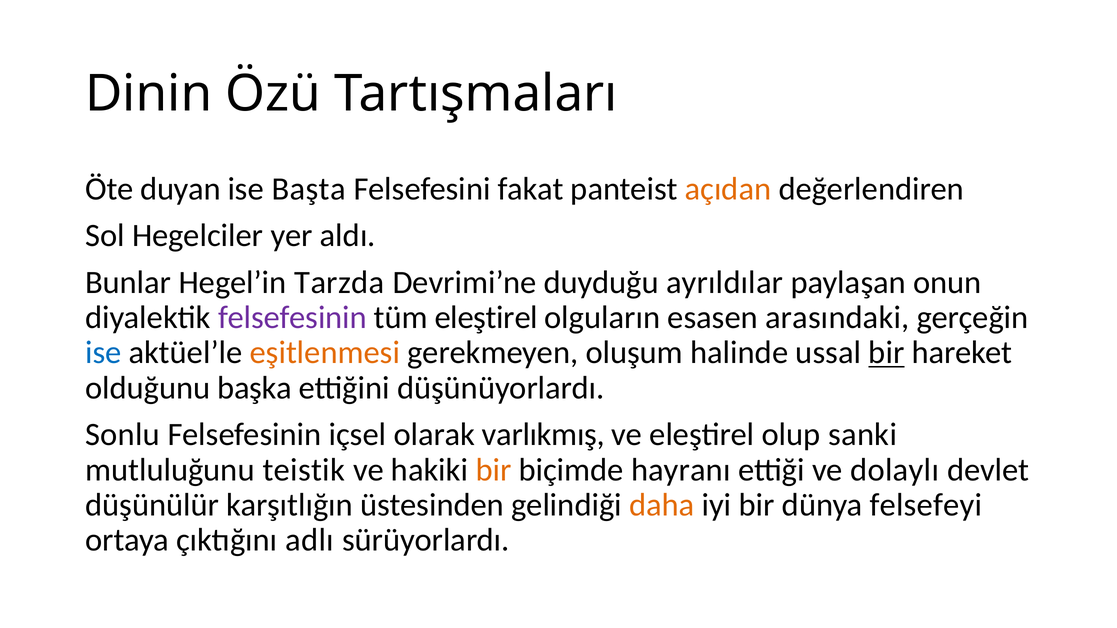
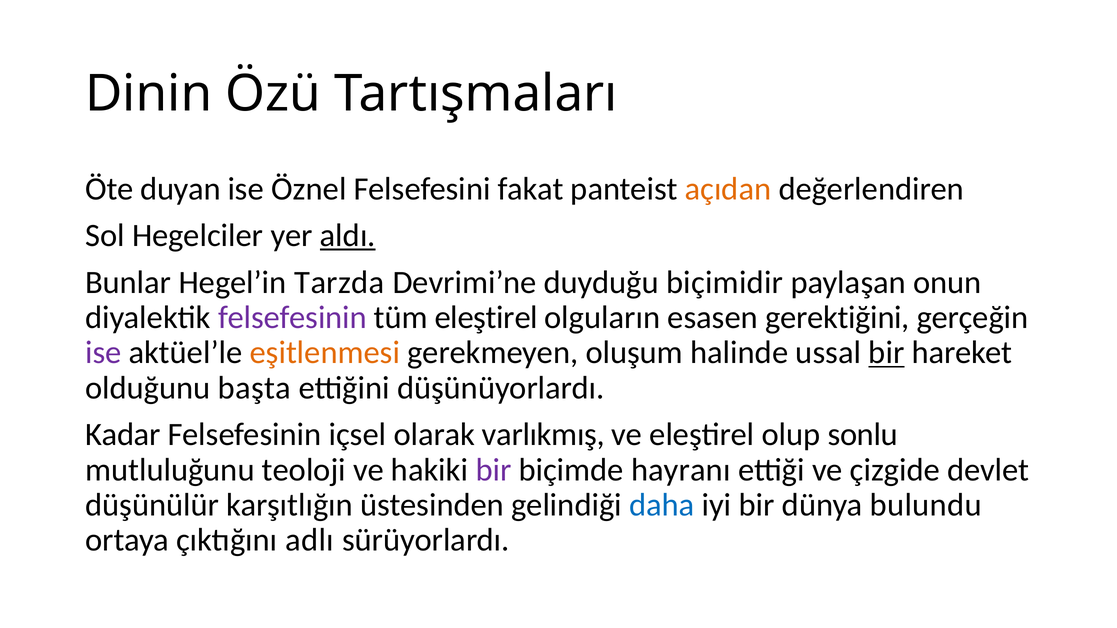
Başta: Başta -> Öznel (309, 189)
aldı underline: none -> present (348, 236)
ayrıldılar: ayrıldılar -> biçimidir (725, 283)
arasındaki: arasındaki -> gerektiğini (837, 318)
ise colour: blue -> purple (103, 353)
başka: başka -> başta (254, 388)
Sonlu: Sonlu -> Kadar (123, 435)
sanki: sanki -> sonlu (863, 435)
teistik: teistik -> teoloji (304, 470)
bir colour: orange -> purple (493, 470)
dolaylı: dolaylı -> çizgide (895, 470)
daha colour: orange -> blue (662, 505)
felsefeyi: felsefeyi -> bulundu (926, 505)
